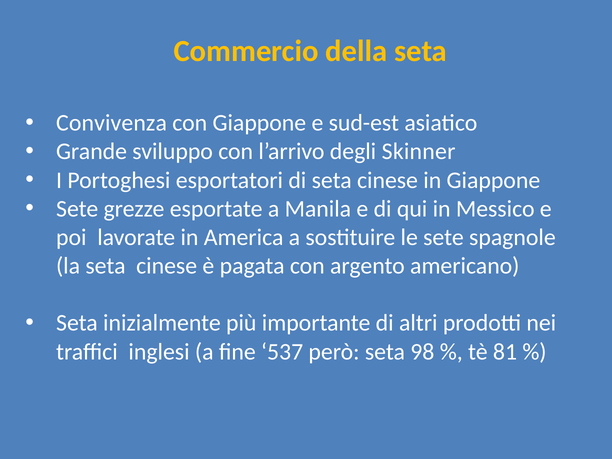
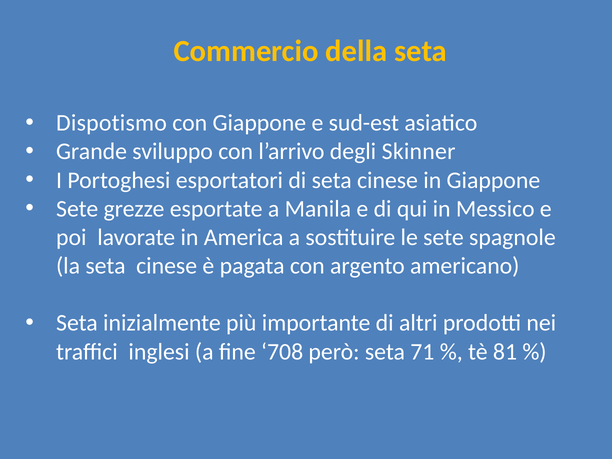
Convivenza: Convivenza -> Dispotismo (111, 123)
537: 537 -> 708 (282, 352)
98: 98 -> 71 (422, 352)
